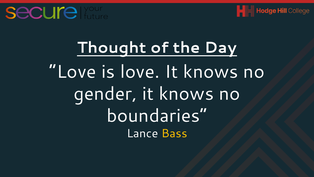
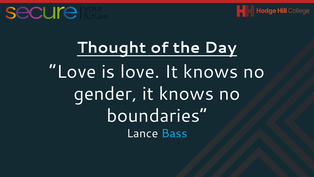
Bass colour: yellow -> light blue (174, 133)
